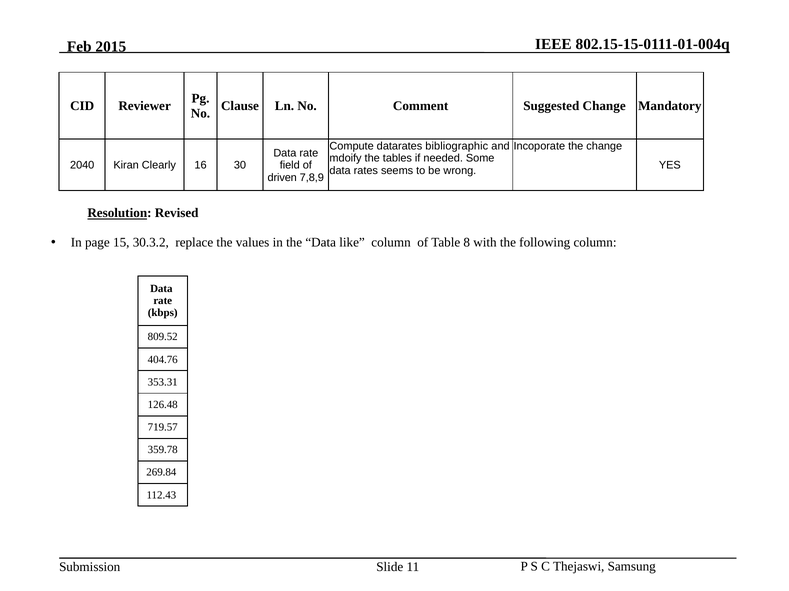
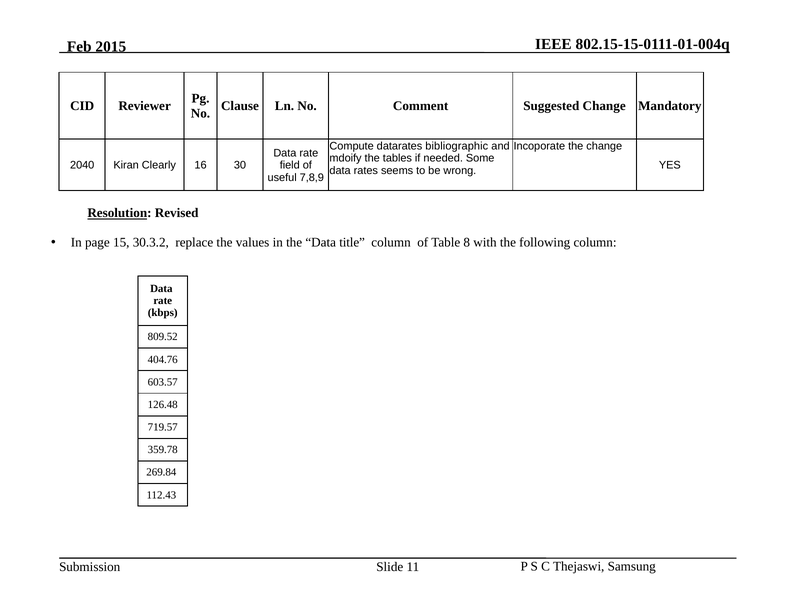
driven: driven -> useful (282, 178)
like: like -> title (352, 243)
353.31: 353.31 -> 603.57 (163, 382)
